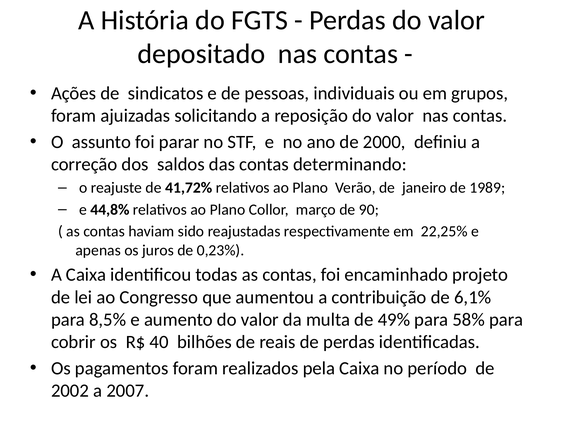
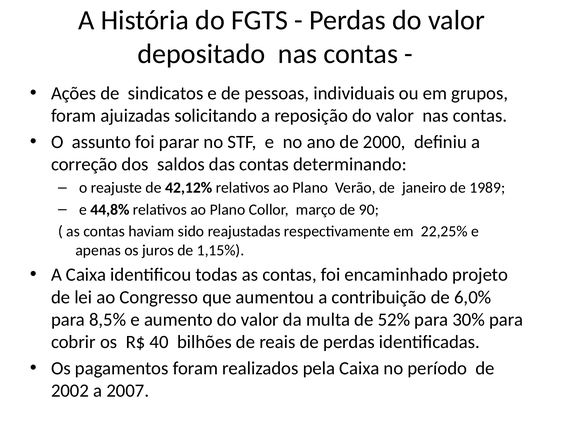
41,72%: 41,72% -> 42,12% (189, 188)
0,23%: 0,23% -> 1,15% (221, 250)
6,1%: 6,1% -> 6,0% (473, 298)
49%: 49% -> 52% (394, 320)
58%: 58% -> 30% (469, 320)
